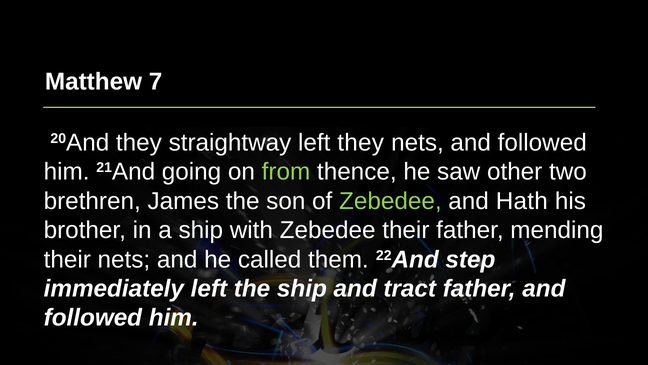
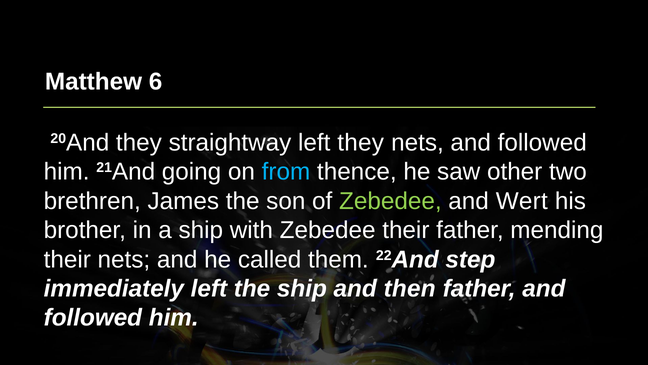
7: 7 -> 6 (156, 81)
from colour: light green -> light blue (286, 172)
Hath: Hath -> Wert (522, 201)
tract: tract -> then (410, 288)
